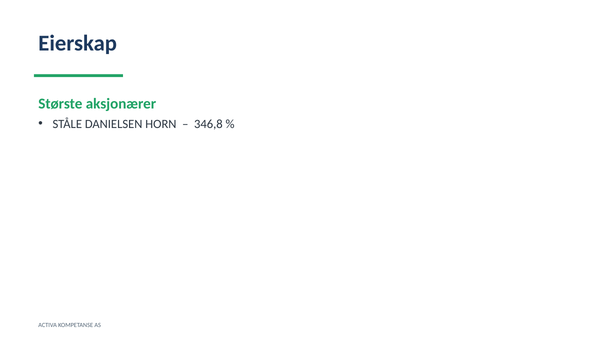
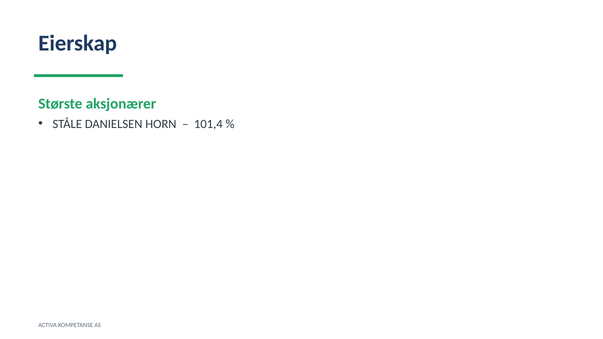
346,8: 346,8 -> 101,4 (208, 124)
